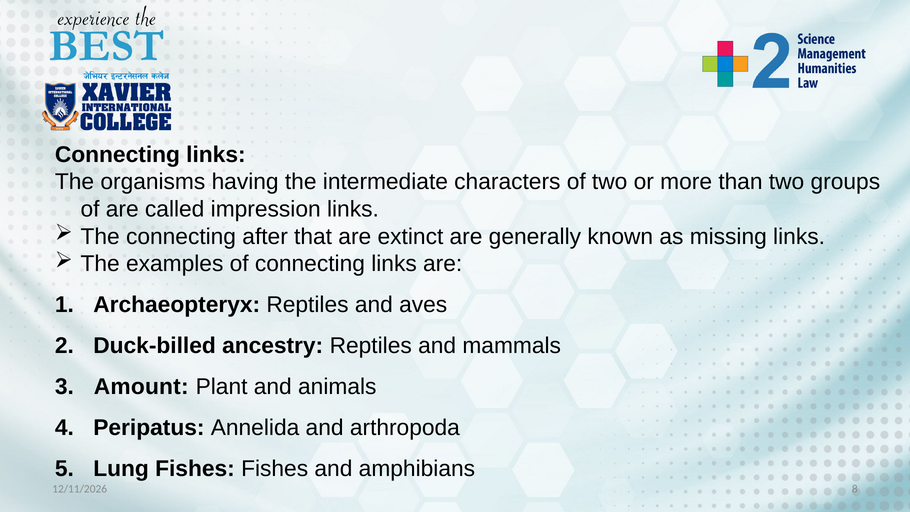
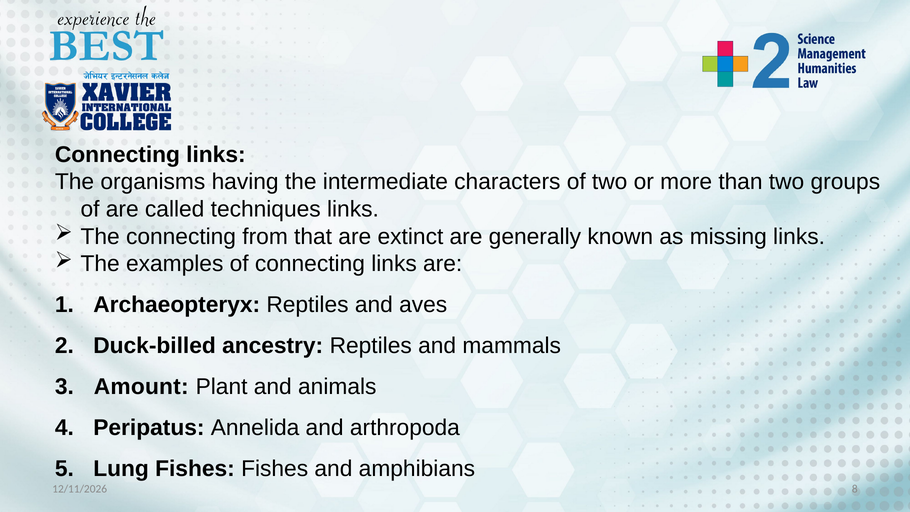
impression: impression -> techniques (266, 209)
after: after -> from (265, 236)
